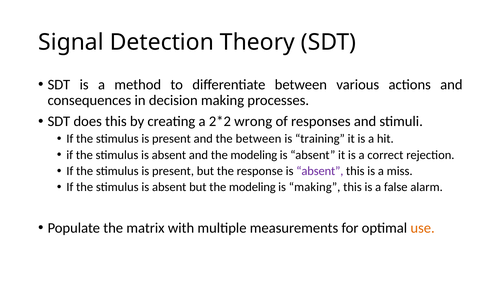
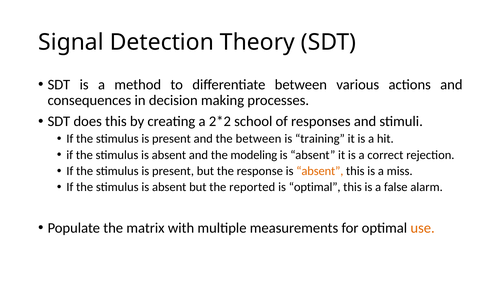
wrong: wrong -> school (253, 121)
absent colour: purple -> orange (320, 171)
but the modeling: modeling -> reported (252, 187)
is making: making -> optimal (315, 187)
